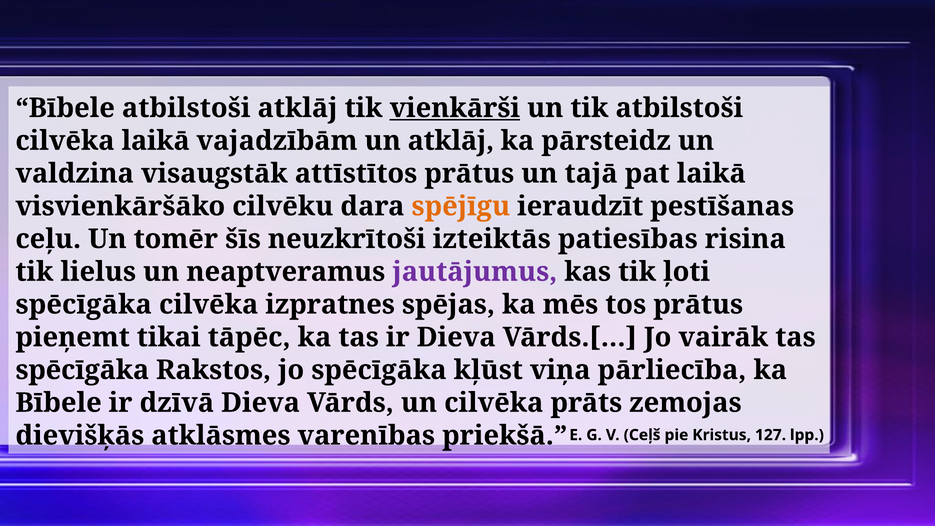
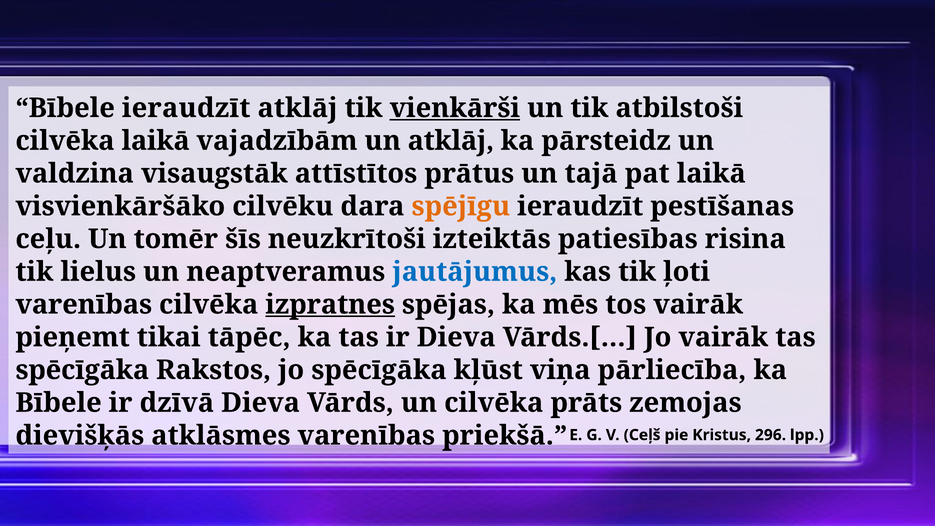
Bībele atbilstoši: atbilstoši -> ieraudzīt (186, 108)
jautājumus colour: purple -> blue (475, 272)
spēcīgāka: spēcīgāka -> varenības (84, 305)
izpratnes underline: none -> present (330, 305)
tos prātus: prātus -> vairāk (698, 305)
127: 127 -> 296 (771, 435)
